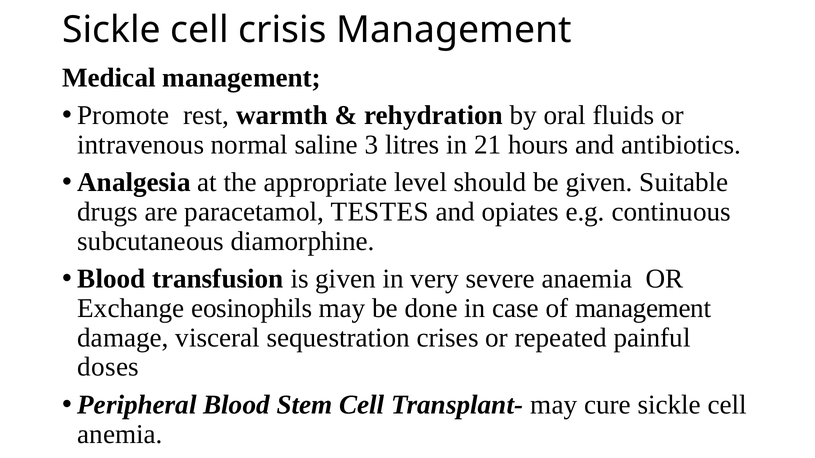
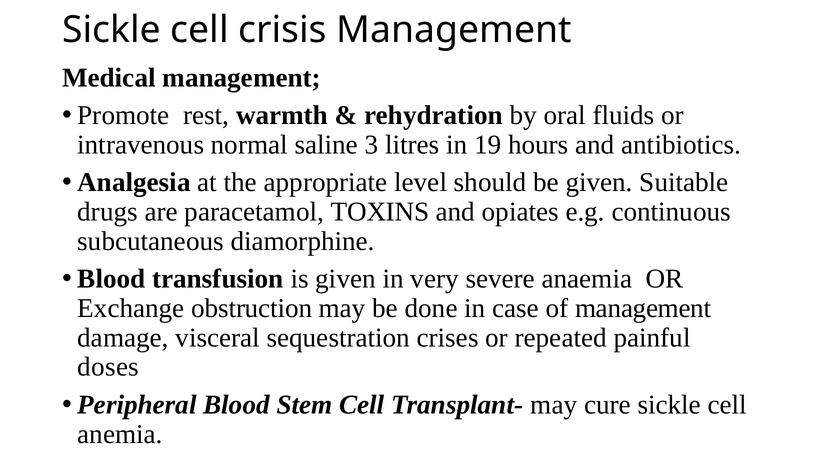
21: 21 -> 19 (488, 145)
TESTES: TESTES -> TOXINS (380, 212)
eosinophils: eosinophils -> obstruction (252, 309)
